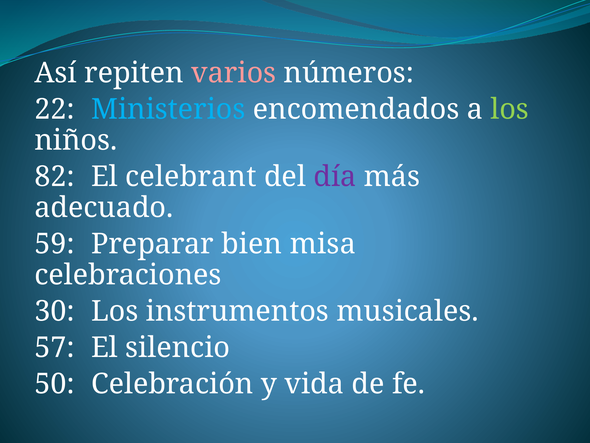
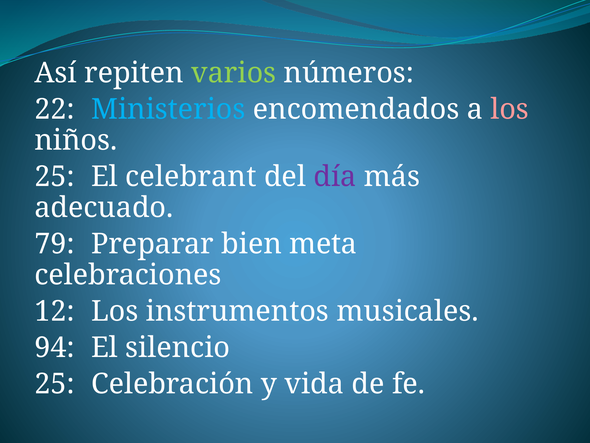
varios colour: pink -> light green (234, 73)
los colour: light green -> pink (510, 109)
82: 82 -> 25 (55, 176)
59: 59 -> 79 (55, 244)
misa: misa -> meta (323, 244)
30: 30 -> 12 (55, 311)
57: 57 -> 94 (55, 347)
50: 50 -> 25 (55, 383)
